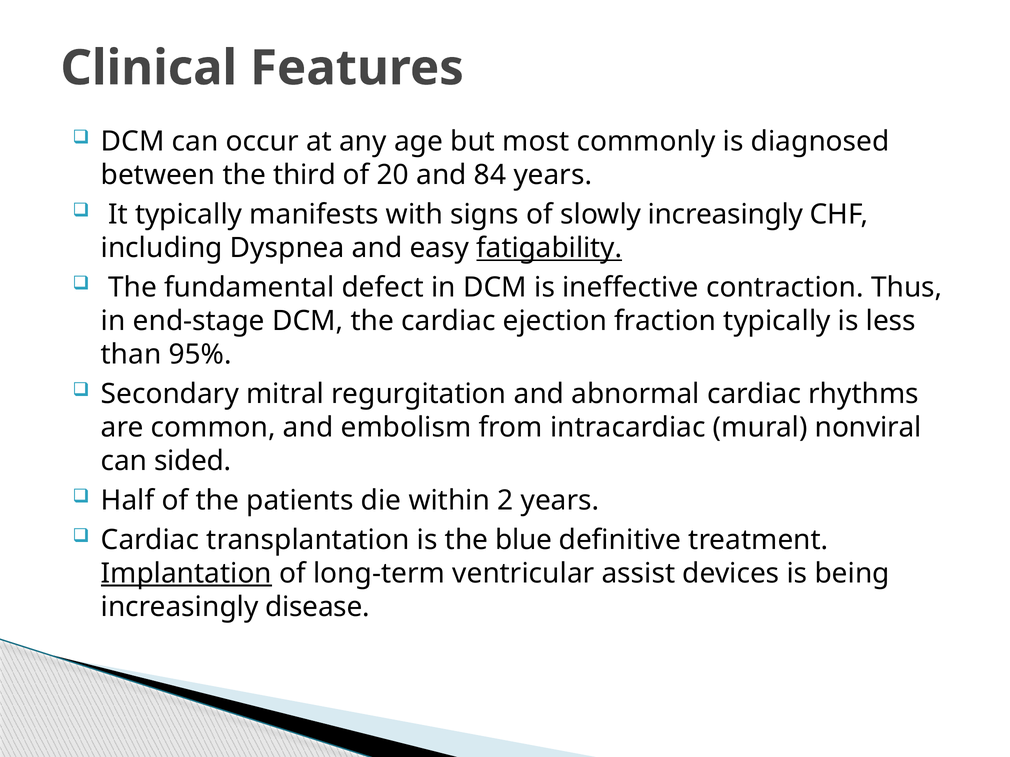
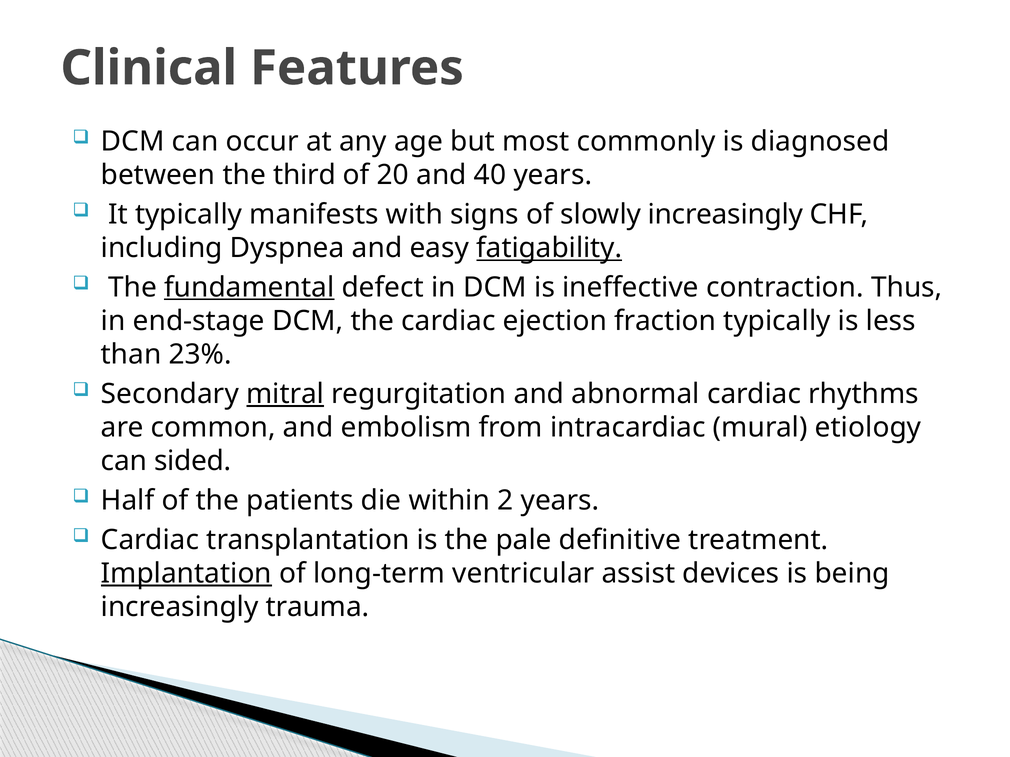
84: 84 -> 40 (490, 175)
fundamental underline: none -> present (249, 288)
95%: 95% -> 23% (200, 355)
mitral underline: none -> present (285, 394)
nonviral: nonviral -> etiology (868, 428)
blue: blue -> pale (524, 540)
disease: disease -> trauma (317, 607)
